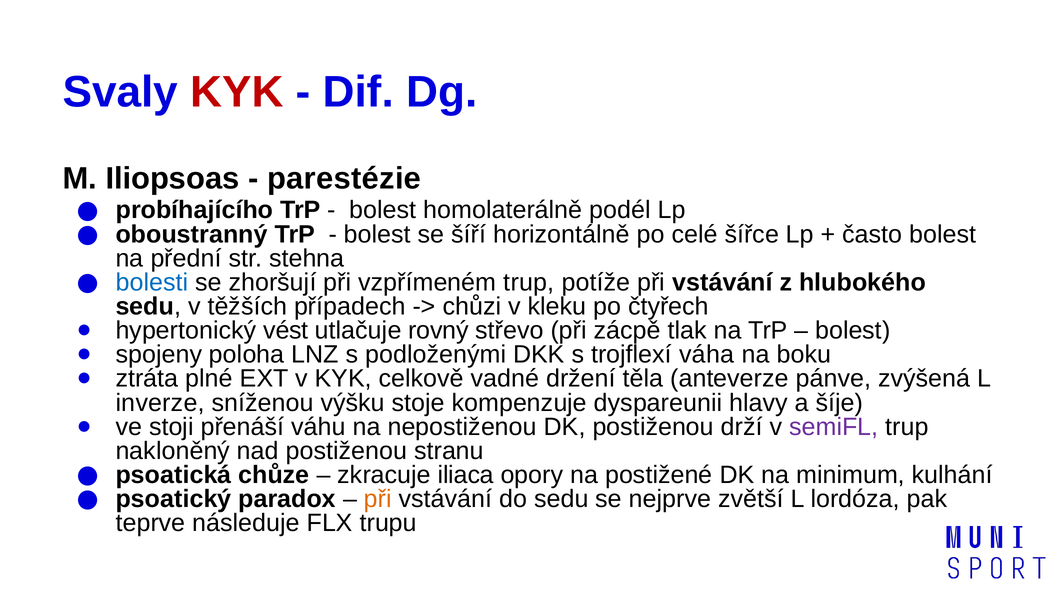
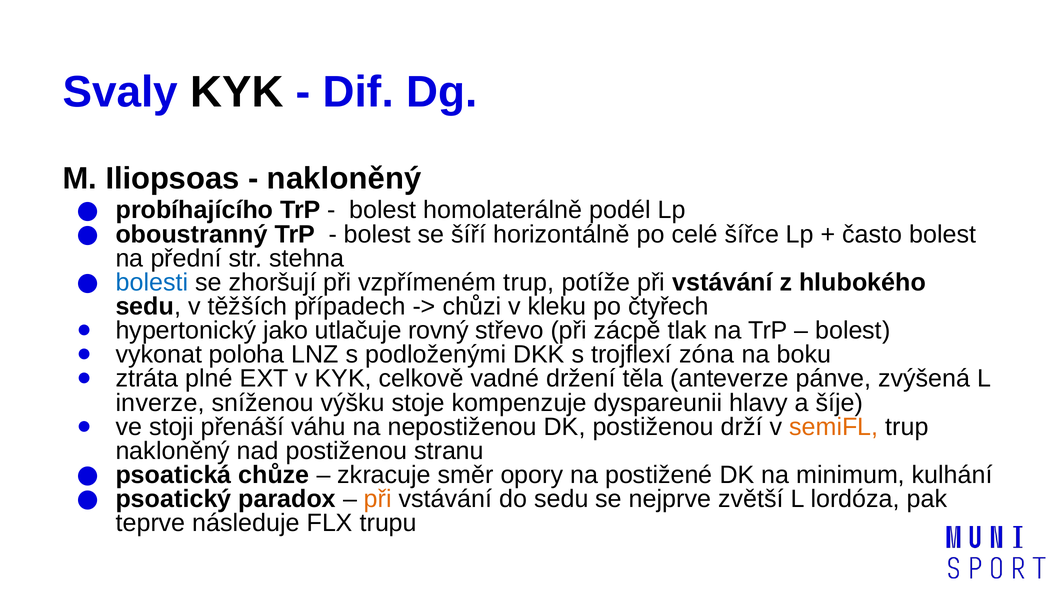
KYK colour: red -> black (237, 92)
parestézie: parestézie -> nakloněný (344, 178)
vést: vést -> jako (286, 330)
spojeny: spojeny -> vykonat (159, 355)
váha: váha -> zóna (707, 355)
semiFL colour: purple -> orange (834, 427)
iliaca: iliaca -> směr (466, 475)
